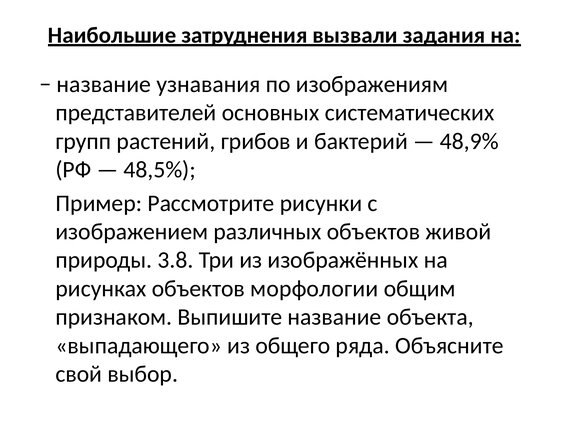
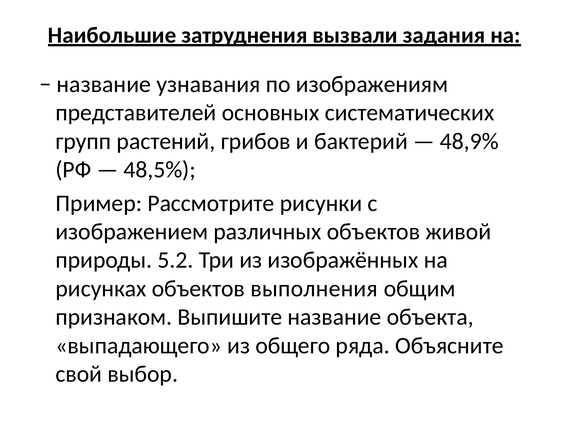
3.8: 3.8 -> 5.2 (176, 260)
морфологии: морфологии -> выполнения (314, 288)
